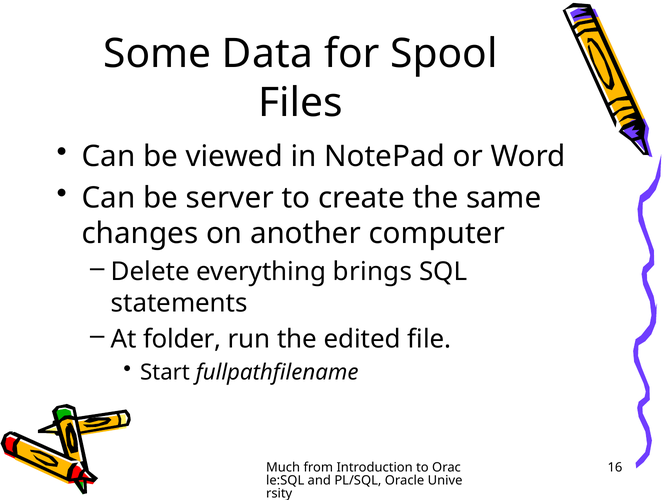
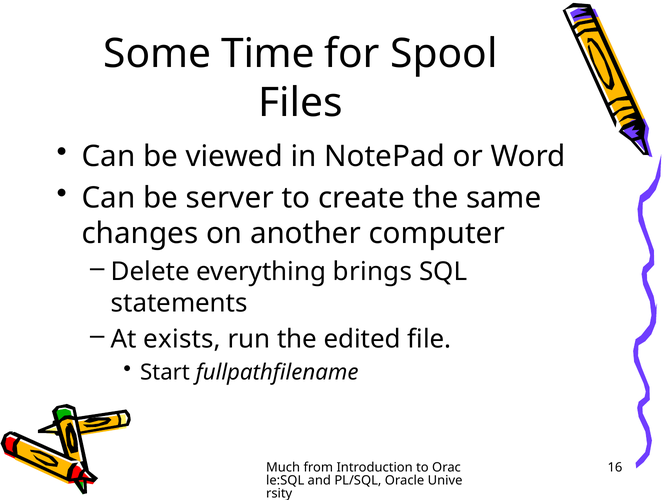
Data: Data -> Time (268, 54)
folder: folder -> exists (182, 339)
